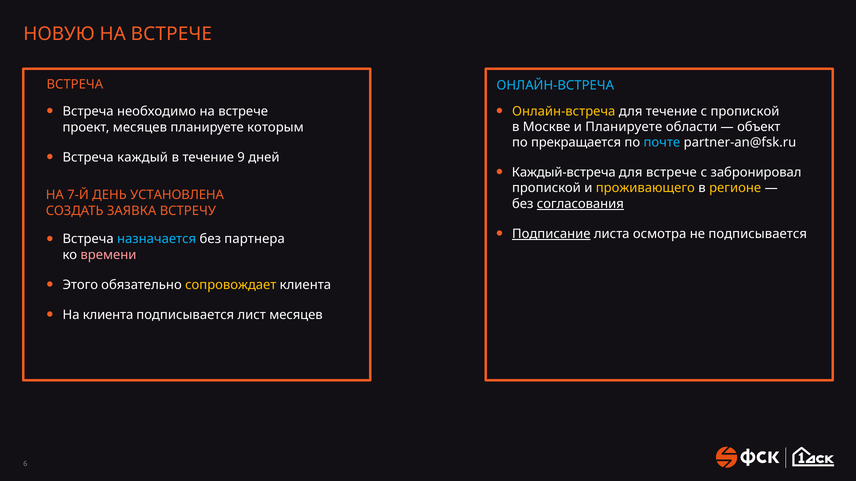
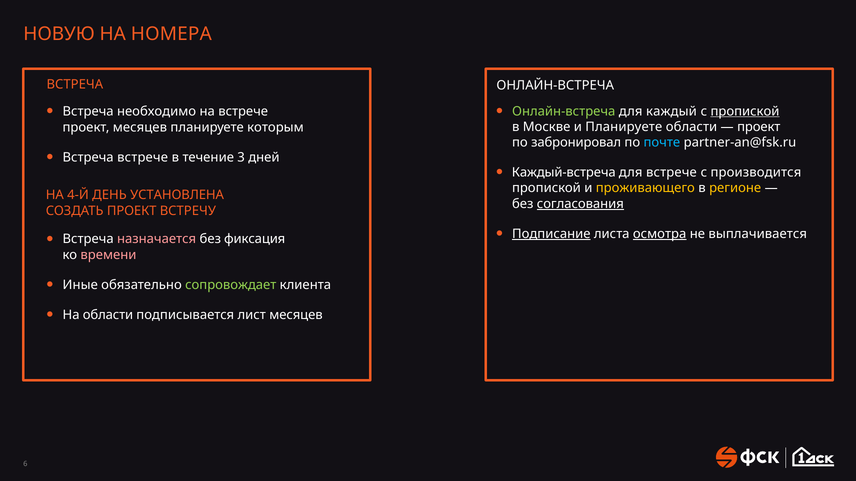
ВСТРЕЧЕ: ВСТРЕЧЕ -> НОМЕРА (171, 34)
ОНЛАЙН-ВСТРЕЧА colour: light blue -> white (555, 86)
Онлайн-встреча colour: yellow -> light green (564, 111)
для течение: течение -> каждый (671, 111)
пропиской underline: none -> present (745, 111)
объект: объект -> проект (759, 127)
прекращается: прекращается -> забронировал (576, 143)
Встреча каждый: каждый -> встрече (143, 157)
9: 9 -> 3 (241, 157)
забронировал: забронировал -> производится (756, 173)
7-Й: 7-Й -> 4-Й (78, 195)
СОЗДАТЬ ЗАЯВКА: ЗАЯВКА -> ПРОЕКТ (132, 211)
осмотра underline: none -> present (660, 234)
не подписывается: подписывается -> выплачивается (758, 234)
назначается colour: light blue -> pink (157, 239)
партнера: партнера -> фиксация (255, 239)
Этого: Этого -> Иные (80, 285)
сопровождает colour: yellow -> light green (231, 285)
На клиента: клиента -> области (108, 315)
